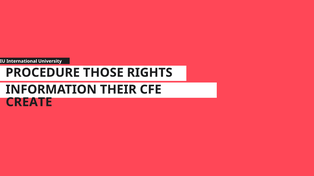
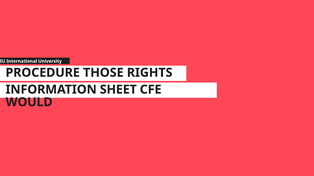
THEIR: THEIR -> SHEET (118, 90)
CREATE: CREATE -> WOULD (29, 102)
